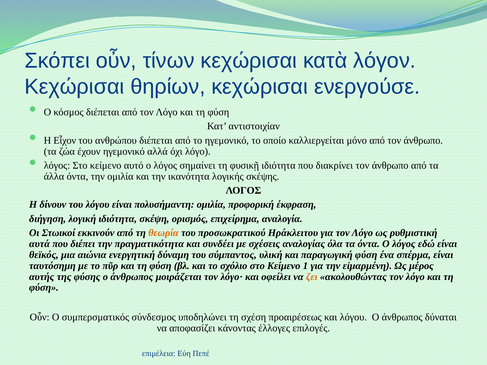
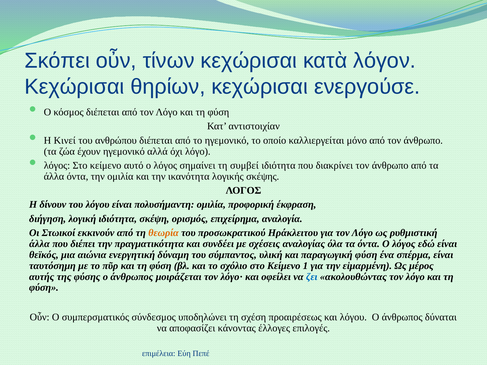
Εἶχον: Εἶχον -> Κινεί (65, 140)
φυσικῇ: φυσικῇ -> συμβεί (244, 166)
αυτά: αυτά -> άλλα (39, 244)
ζει colour: orange -> blue (312, 277)
